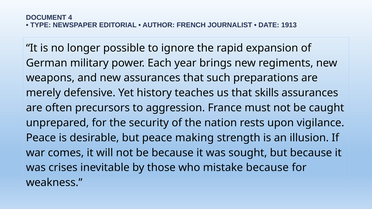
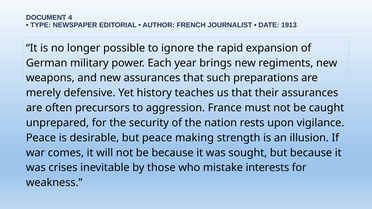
skills: skills -> their (267, 93)
mistake because: because -> interests (267, 168)
